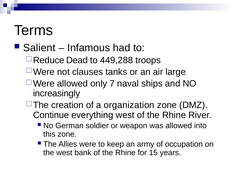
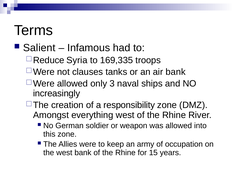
Dead: Dead -> Syria (77, 60)
449,288: 449,288 -> 169,335 (117, 60)
air large: large -> bank (176, 72)
7: 7 -> 3 (112, 83)
organization: organization -> responsibility (129, 105)
Continue: Continue -> Amongst (51, 115)
